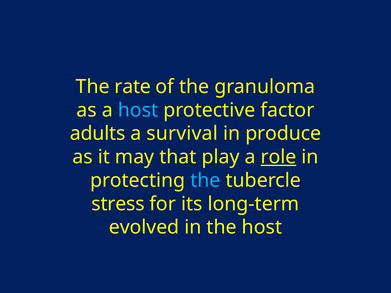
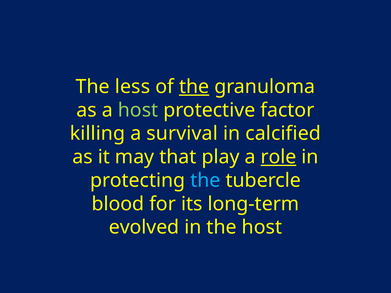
rate: rate -> less (132, 87)
the underline: none -> present (194, 87)
host colour: light blue -> light green (138, 110)
adults: adults -> killing (97, 134)
produce: produce -> calcified (283, 134)
stress: stress -> blood (118, 204)
